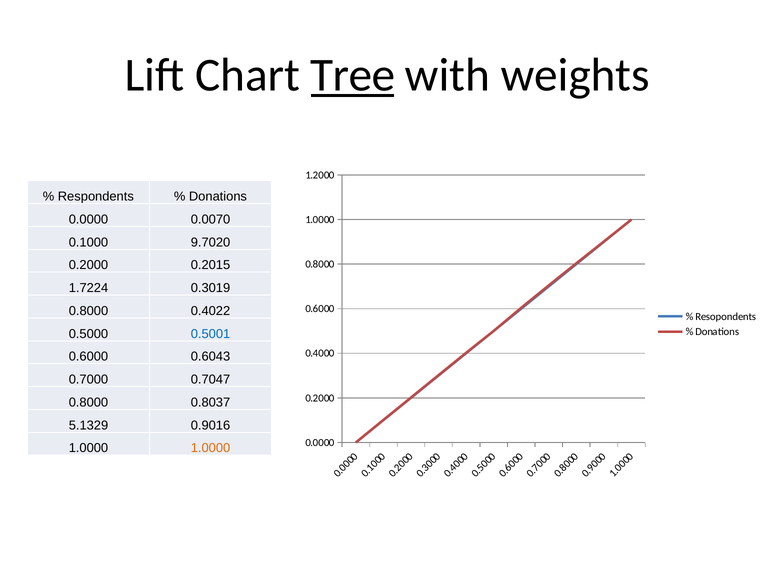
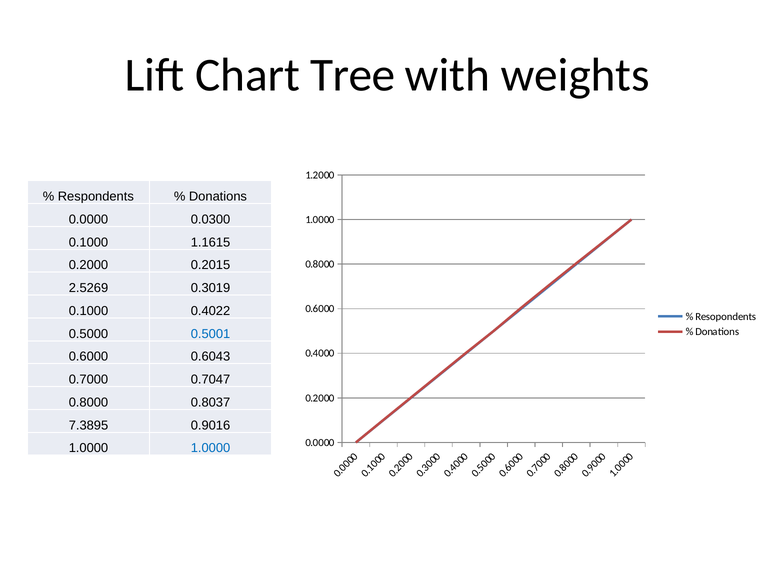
Tree underline: present -> none (353, 75)
0.0070: 0.0070 -> 0.0300 (211, 220)
9.7020: 9.7020 -> 1.1615 (211, 242)
1.7224: 1.7224 -> 2.5269 (88, 288)
0.8000: 0.8000 -> 0.1000 (88, 311)
5.1329: 5.1329 -> 7.3895 (88, 426)
1.0000 colour: orange -> blue (211, 448)
